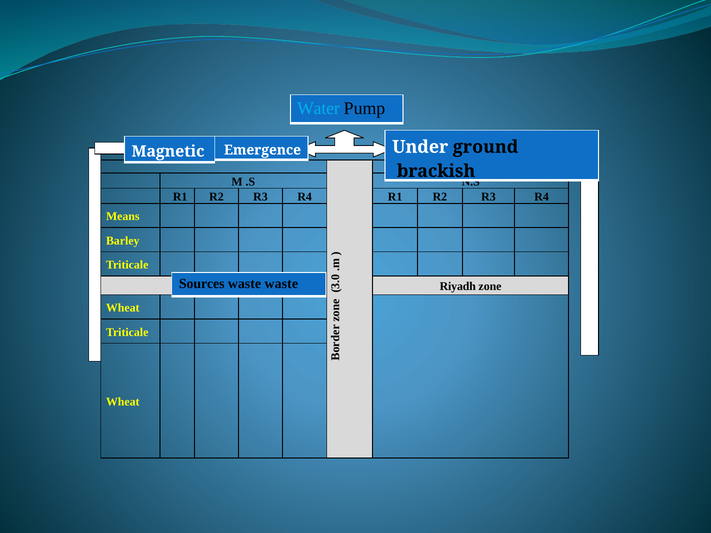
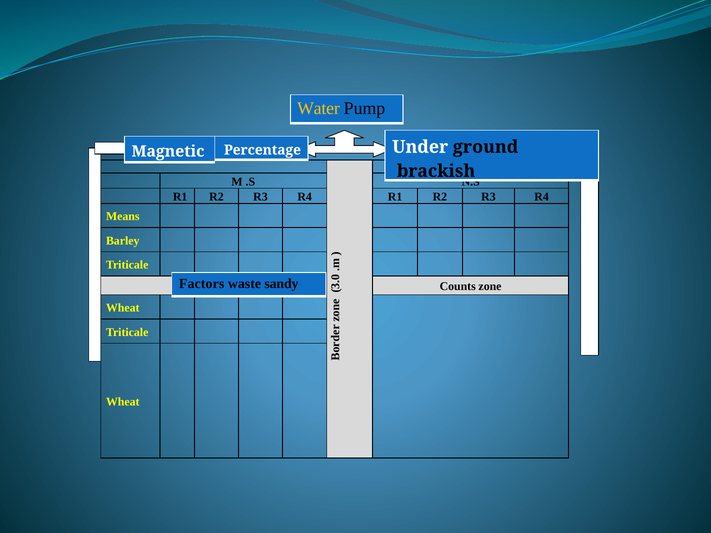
Water colour: light blue -> yellow (318, 108)
Emergence: Emergence -> Percentage (262, 150)
Sources: Sources -> Factors (202, 284)
waste waste: waste -> sandy (281, 284)
Riyadh: Riyadh -> Counts (458, 287)
